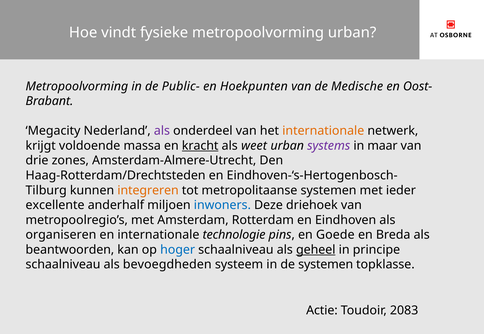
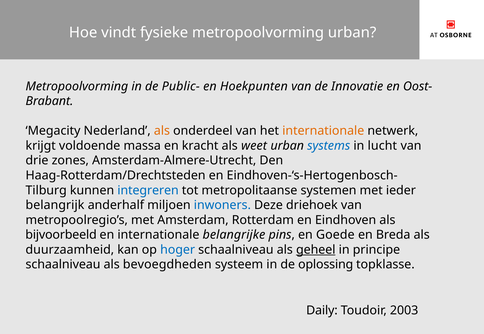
Medische: Medische -> Innovatie (357, 86)
als colour: purple -> orange (162, 131)
kracht underline: present -> none (200, 146)
systems colour: purple -> blue (329, 146)
maar: maar -> lucht (382, 146)
integreren colour: orange -> blue (148, 190)
excellente: excellente -> belangrijk (55, 205)
organiseren: organiseren -> bijvoorbeeld (61, 235)
technologie: technologie -> belangrijke (234, 235)
beantwoorden: beantwoorden -> duurzaamheid (70, 249)
de systemen: systemen -> oplossing (326, 264)
Actie: Actie -> Daily (322, 310)
2083: 2083 -> 2003 (404, 310)
